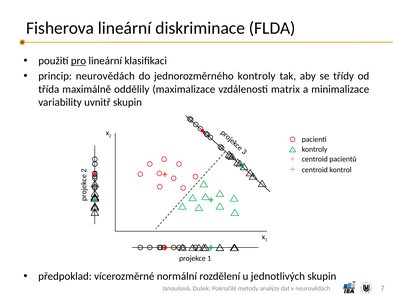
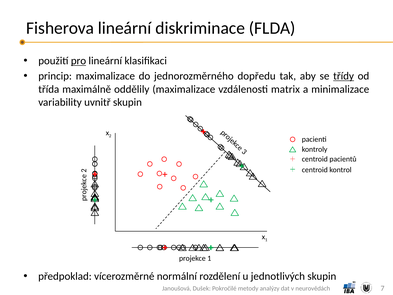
princip neurovědách: neurovědách -> maximalizace (105, 76)
jednorozměrného kontroly: kontroly -> dopředu (257, 76)
třídy underline: none -> present (344, 76)
